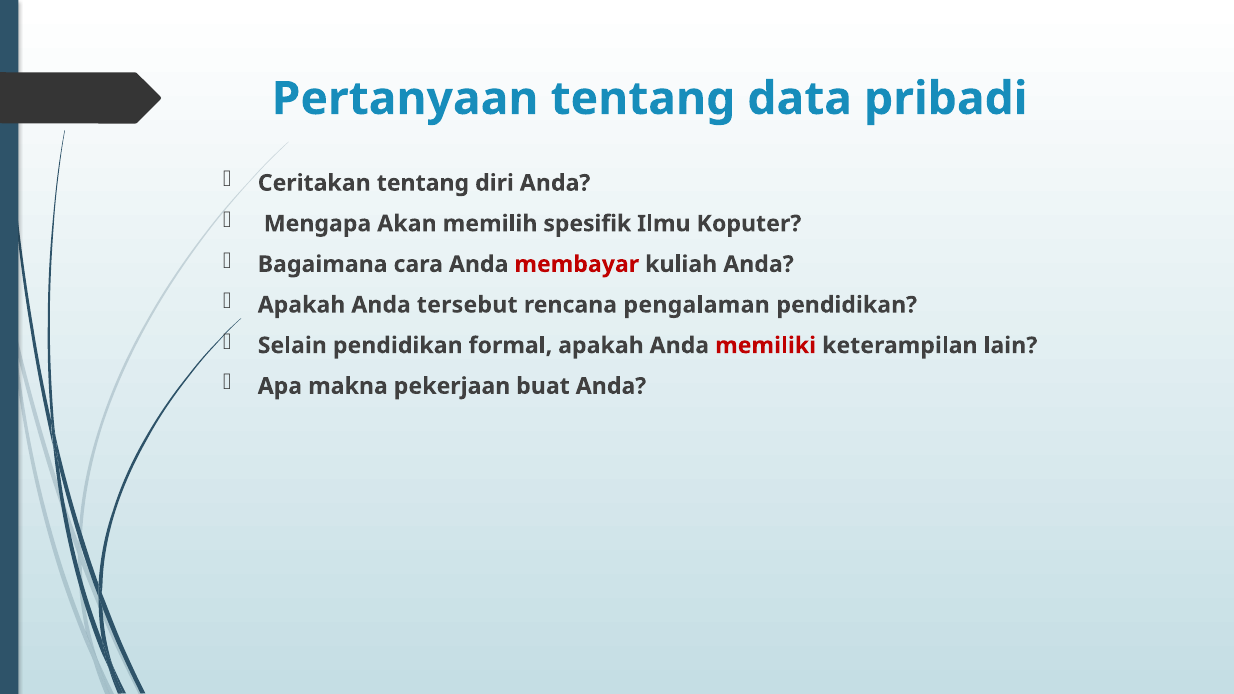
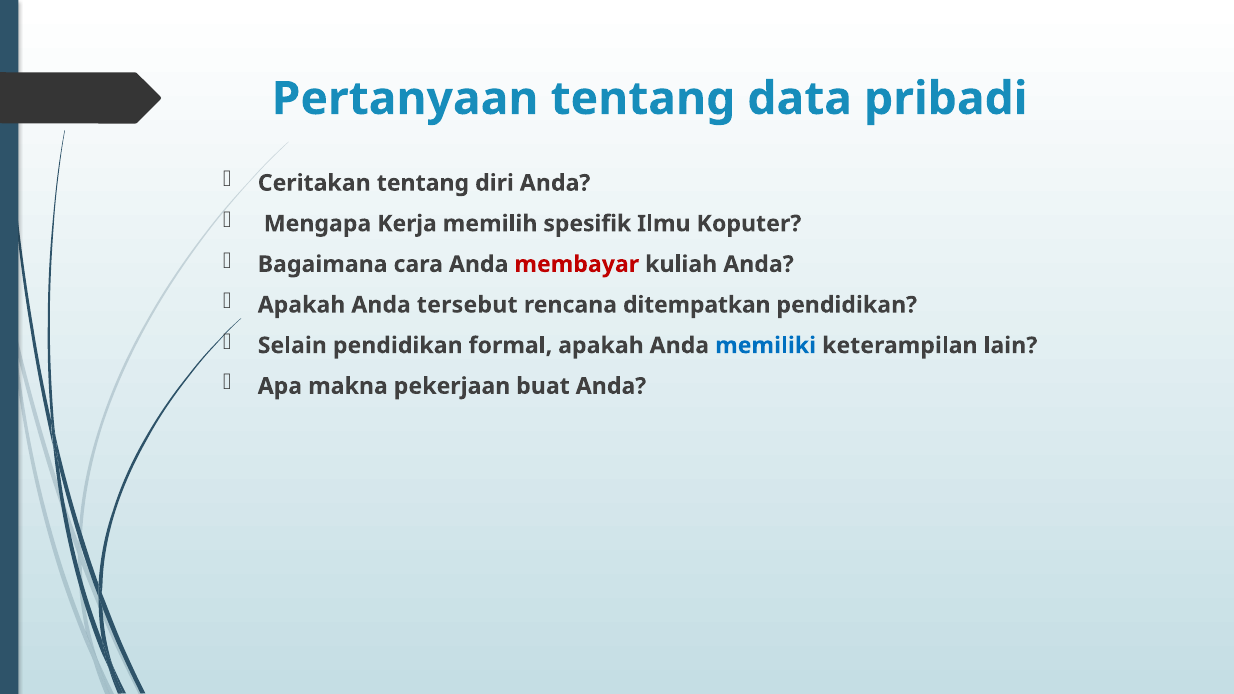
Akan: Akan -> Kerja (407, 224)
pengalaman: pengalaman -> ditempatkan (697, 305)
memiliki colour: red -> blue (766, 346)
